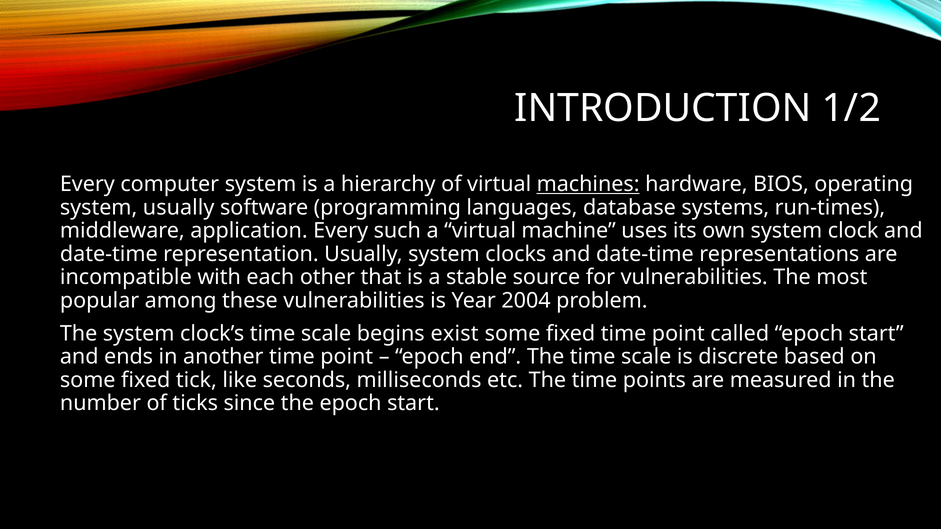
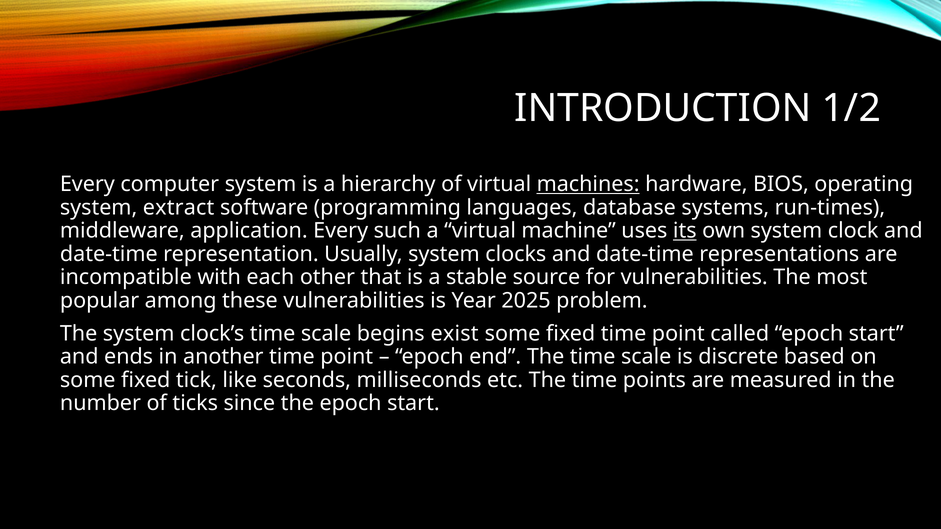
system usually: usually -> extract (179, 208)
its underline: none -> present (685, 231)
2004: 2004 -> 2025 (526, 301)
